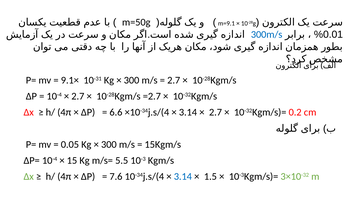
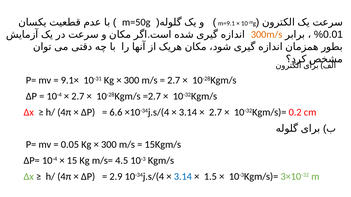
300m/s colour: blue -> orange (267, 35)
5.5: 5.5 -> 4.5 (122, 161)
7.6: 7.6 -> 2.9 (116, 177)
